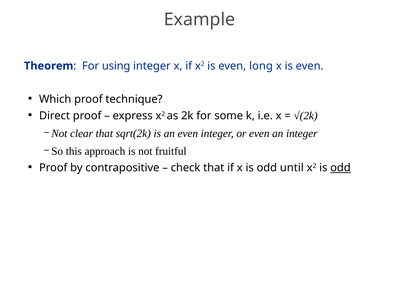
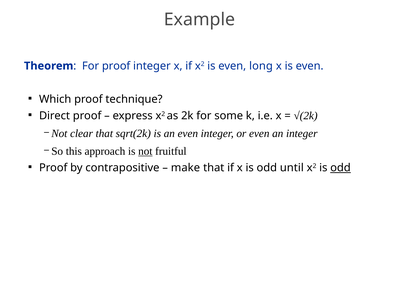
For using: using -> proof (116, 66)
not underline: none -> present (145, 151)
check: check -> make (185, 168)
